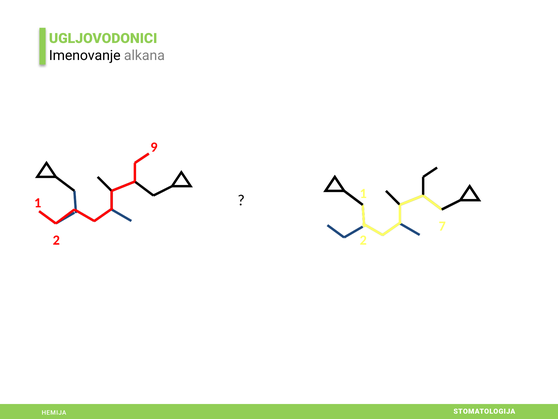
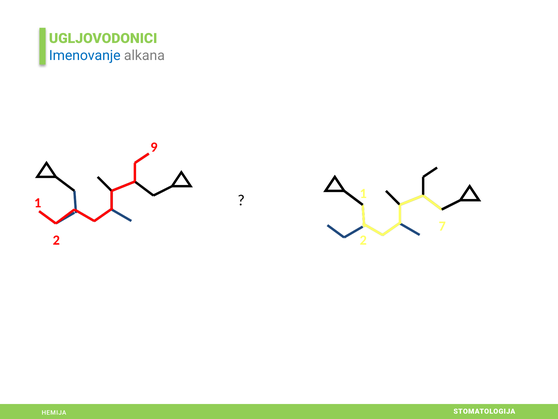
Imenovanje colour: black -> blue (85, 55)
